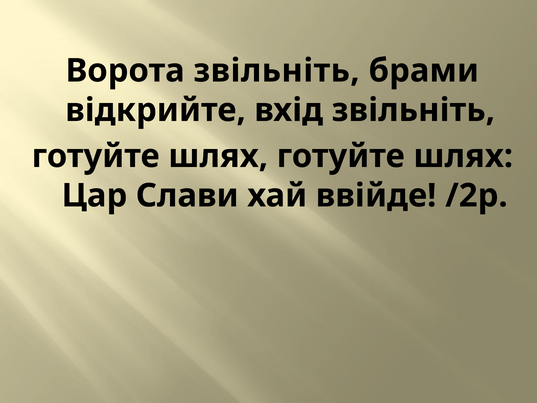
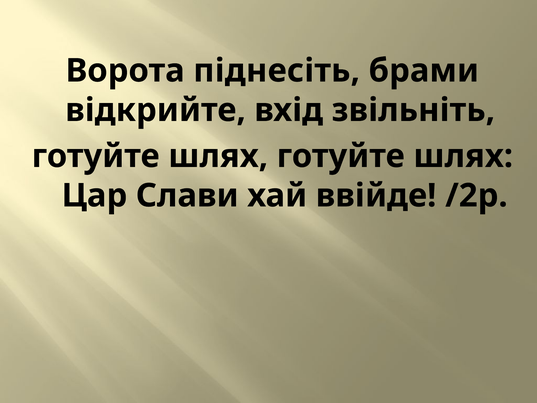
Ворота звільніть: звільніть -> піднесіть (277, 71)
